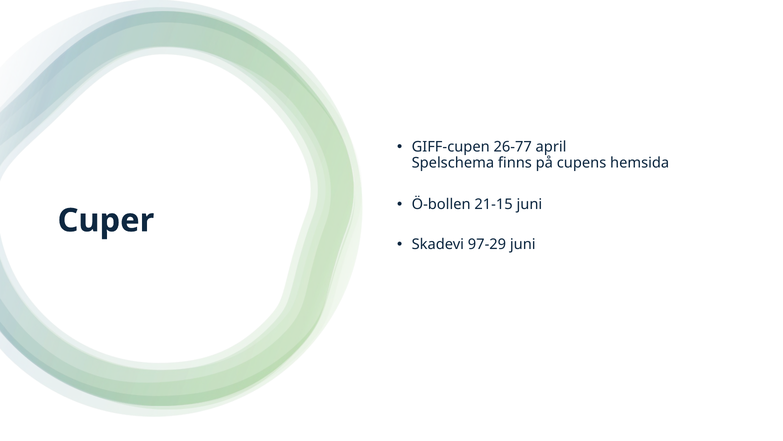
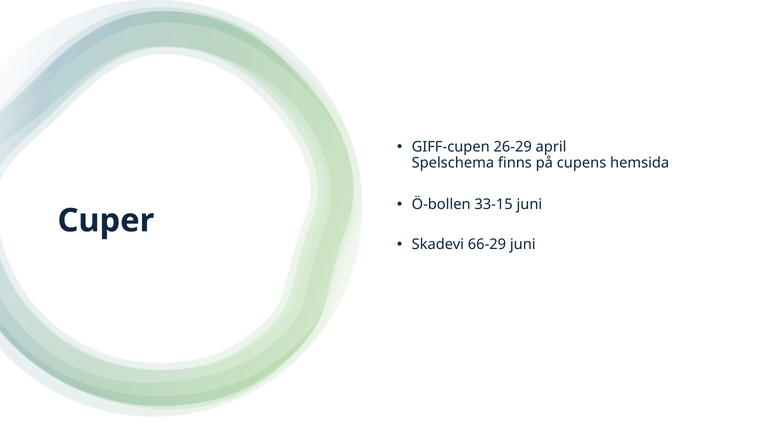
26-77: 26-77 -> 26-29 (513, 147)
21-15: 21-15 -> 33-15 (494, 204)
97-29: 97-29 -> 66-29 (487, 244)
